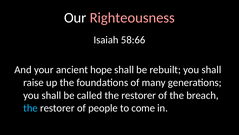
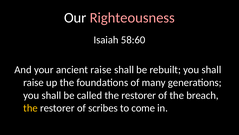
58:66: 58:66 -> 58:60 (133, 40)
ancient hope: hope -> raise (101, 69)
the colour: light blue -> yellow (31, 108)
people: people -> scribes (103, 108)
